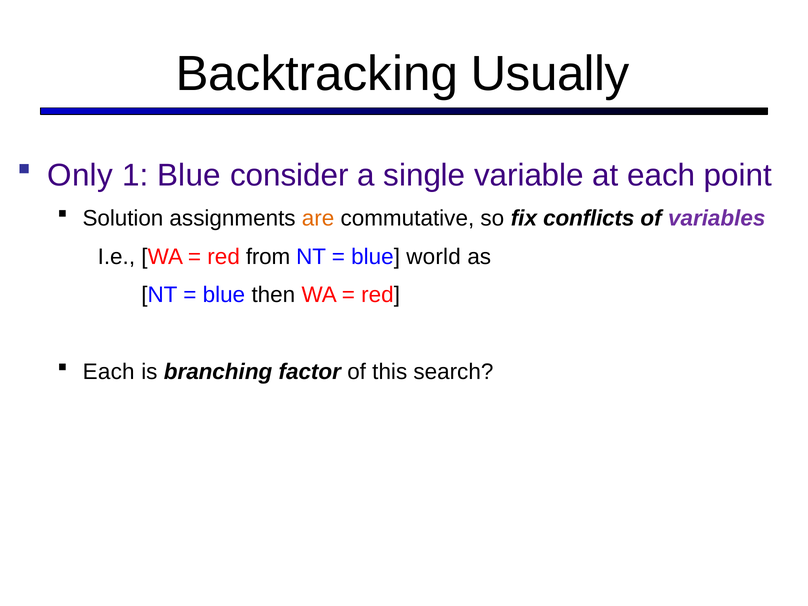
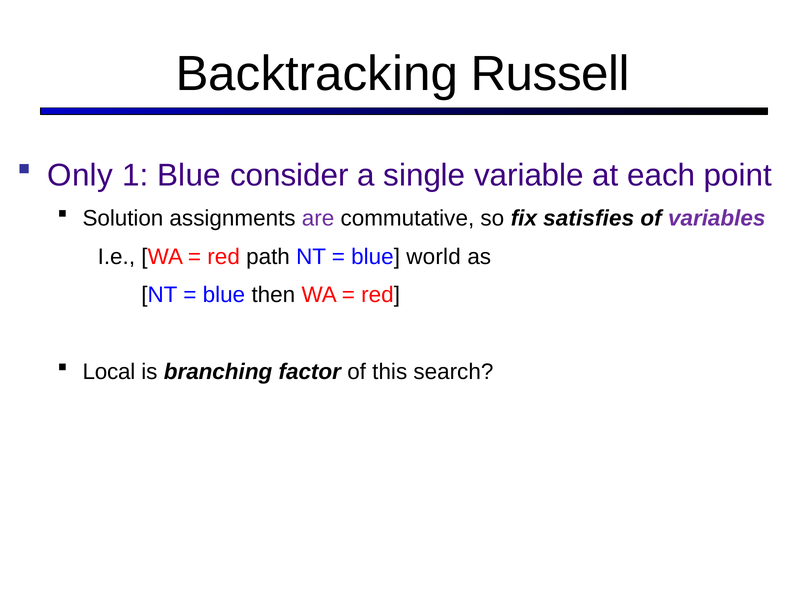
Usually: Usually -> Russell (550, 74)
are colour: orange -> purple (318, 218)
conflicts: conflicts -> satisfies (589, 218)
from: from -> path (268, 257)
Each: Each -> Local (109, 372)
